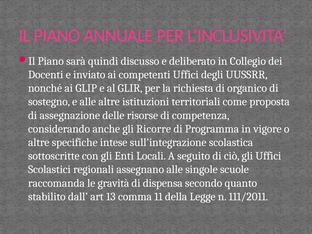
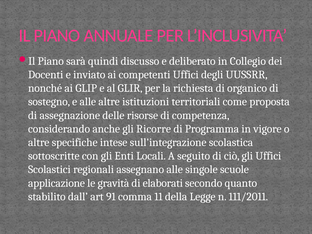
raccomanda: raccomanda -> applicazione (56, 183)
dispensa: dispensa -> elaborati (163, 183)
13: 13 -> 91 (111, 197)
